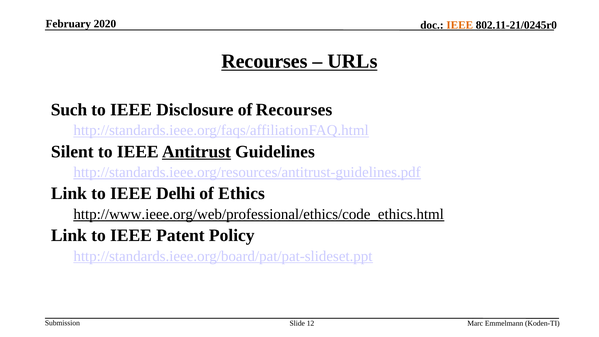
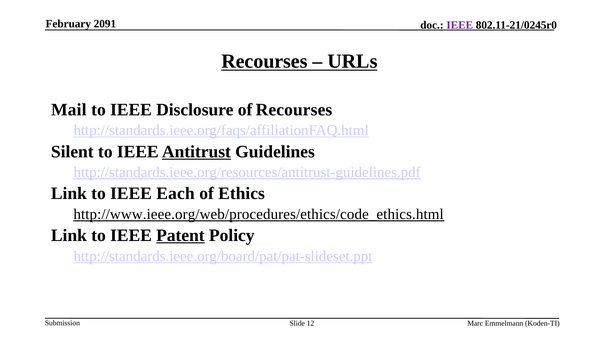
2020: 2020 -> 2091 (105, 24)
IEEE colour: orange -> purple (460, 25)
Such: Such -> Mail (69, 110)
Delhi: Delhi -> Each (176, 194)
http://www.ieee.org/web/professional/ethics/code_ethics.html: http://www.ieee.org/web/professional/ethics/code_ethics.html -> http://www.ieee.org/web/procedures/ethics/code_ethics.html (259, 214)
Patent underline: none -> present (180, 235)
